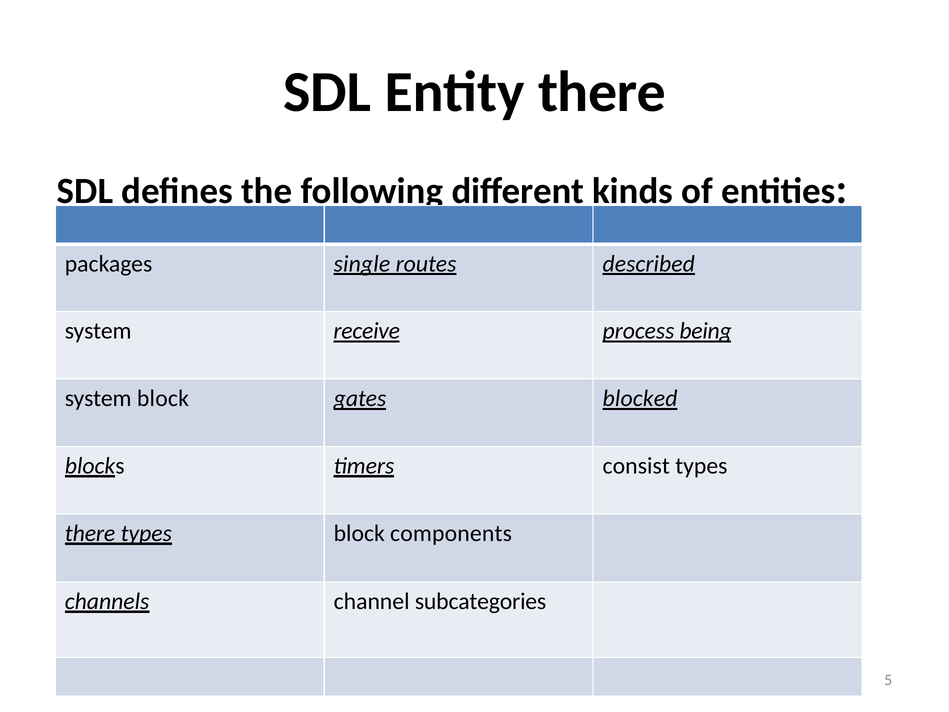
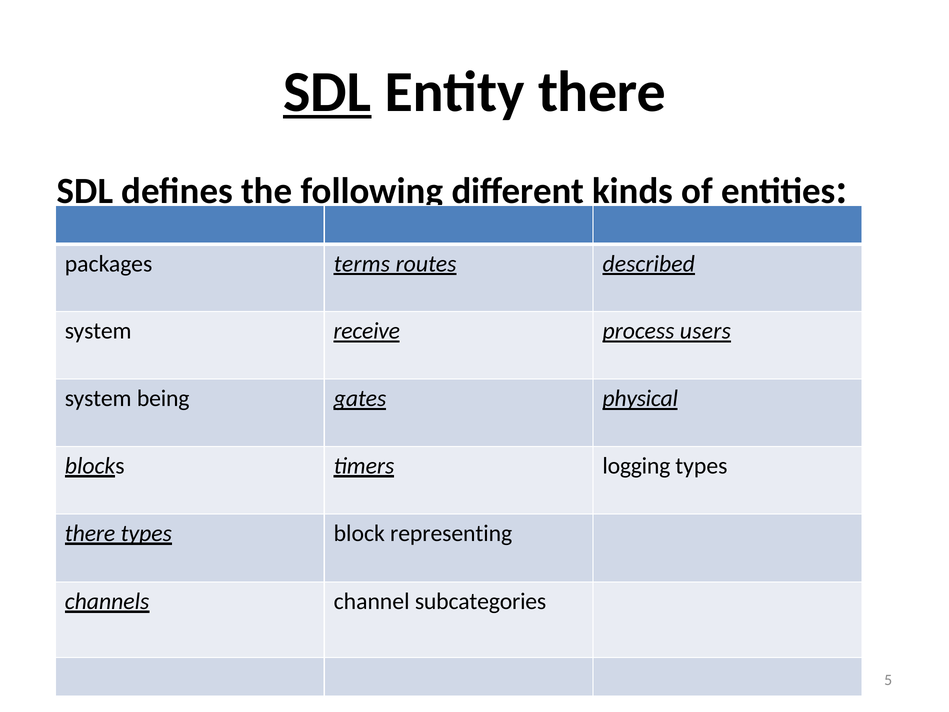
SDL underline: none -> present (327, 92)
single: single -> terms (362, 264)
being: being -> users (705, 331)
system block: block -> being (163, 398)
blocked: blocked -> physical (640, 398)
consist: consist -> logging (636, 466)
components: components -> representing (451, 533)
